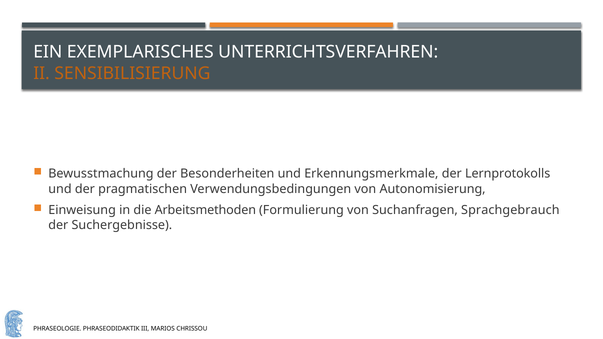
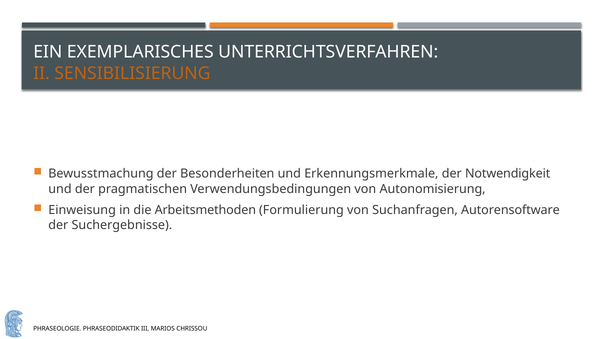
Lernprotokolls: Lernprotokolls -> Notwendigkeit (508, 174)
Sprachgebrauch: Sprachgebrauch -> Autorensoftware (510, 210)
